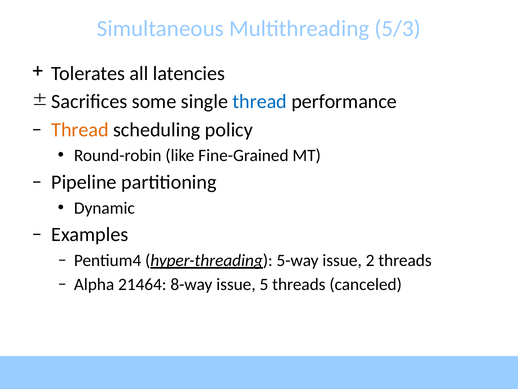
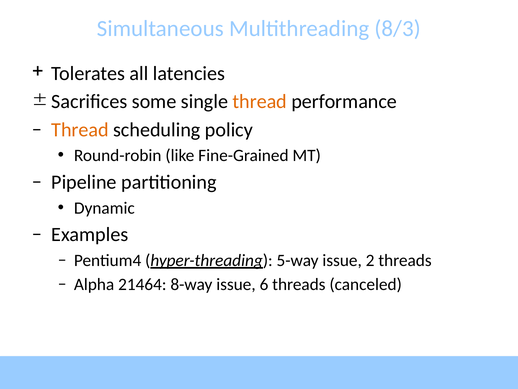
5/3: 5/3 -> 8/3 (398, 29)
thread colour: blue -> orange (260, 102)
5: 5 -> 6 (264, 284)
